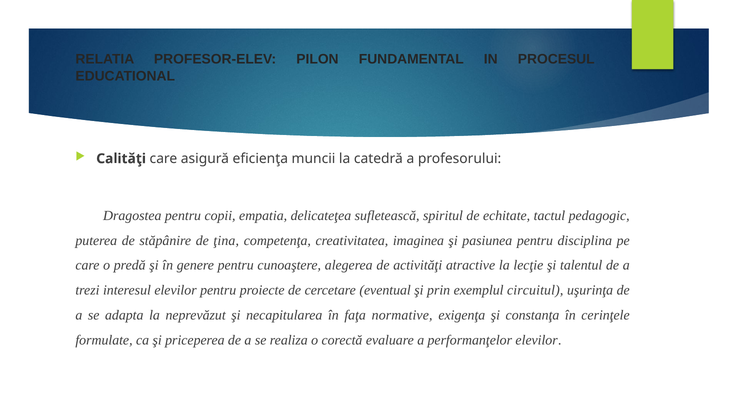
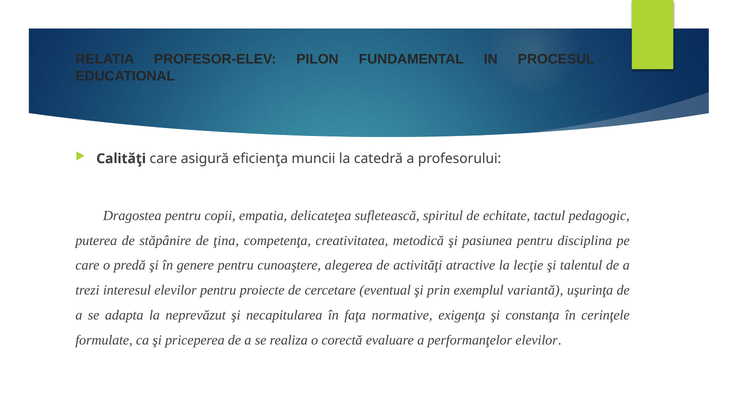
imaginea: imaginea -> metodică (418, 241)
circuitul: circuitul -> variantă (535, 290)
